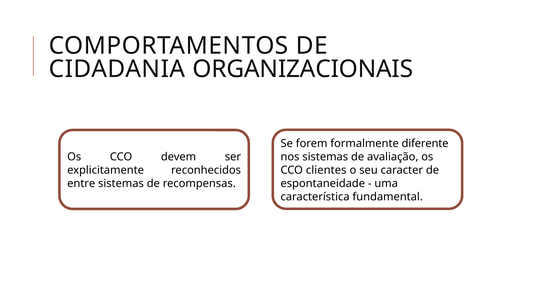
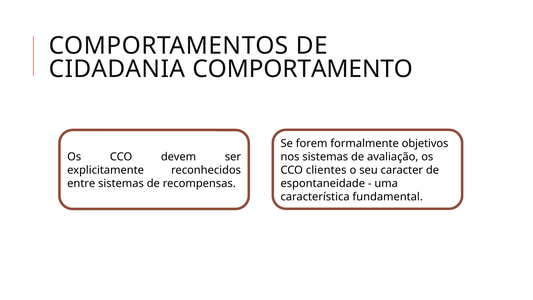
ORGANIZACIONAIS: ORGANIZACIONAIS -> COMPORTAMENTO (303, 69)
diferente: diferente -> objetivos (425, 143)
